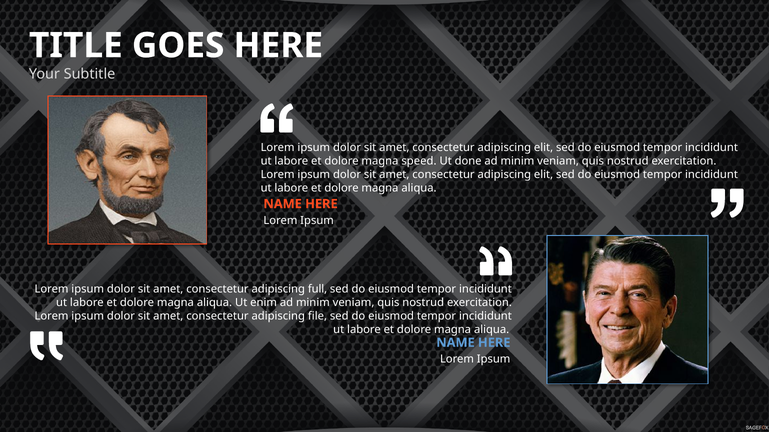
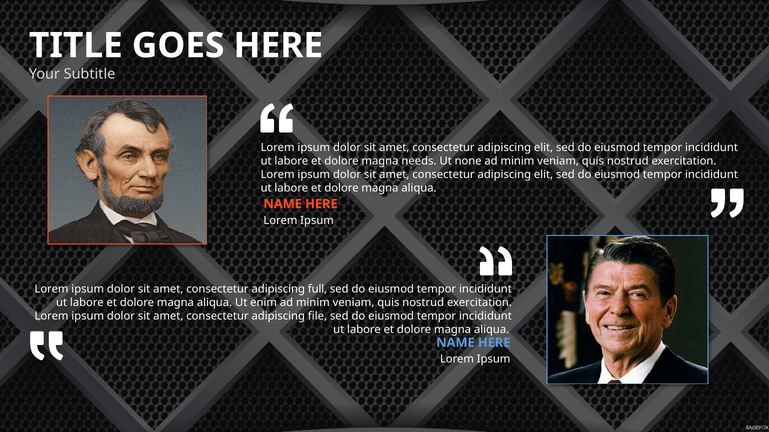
speed: speed -> needs (419, 161)
done: done -> none (468, 161)
